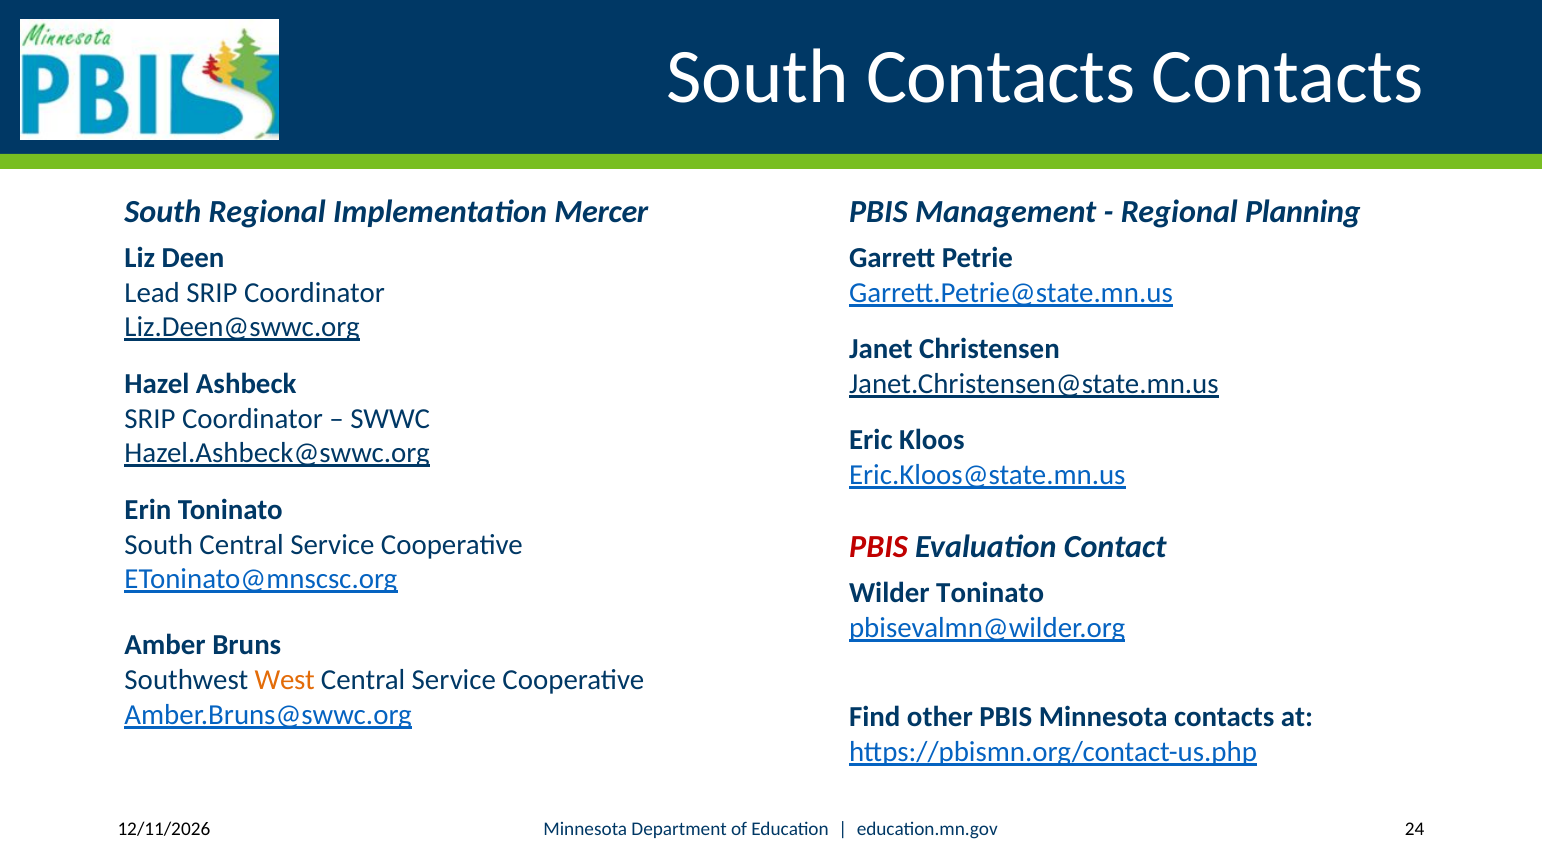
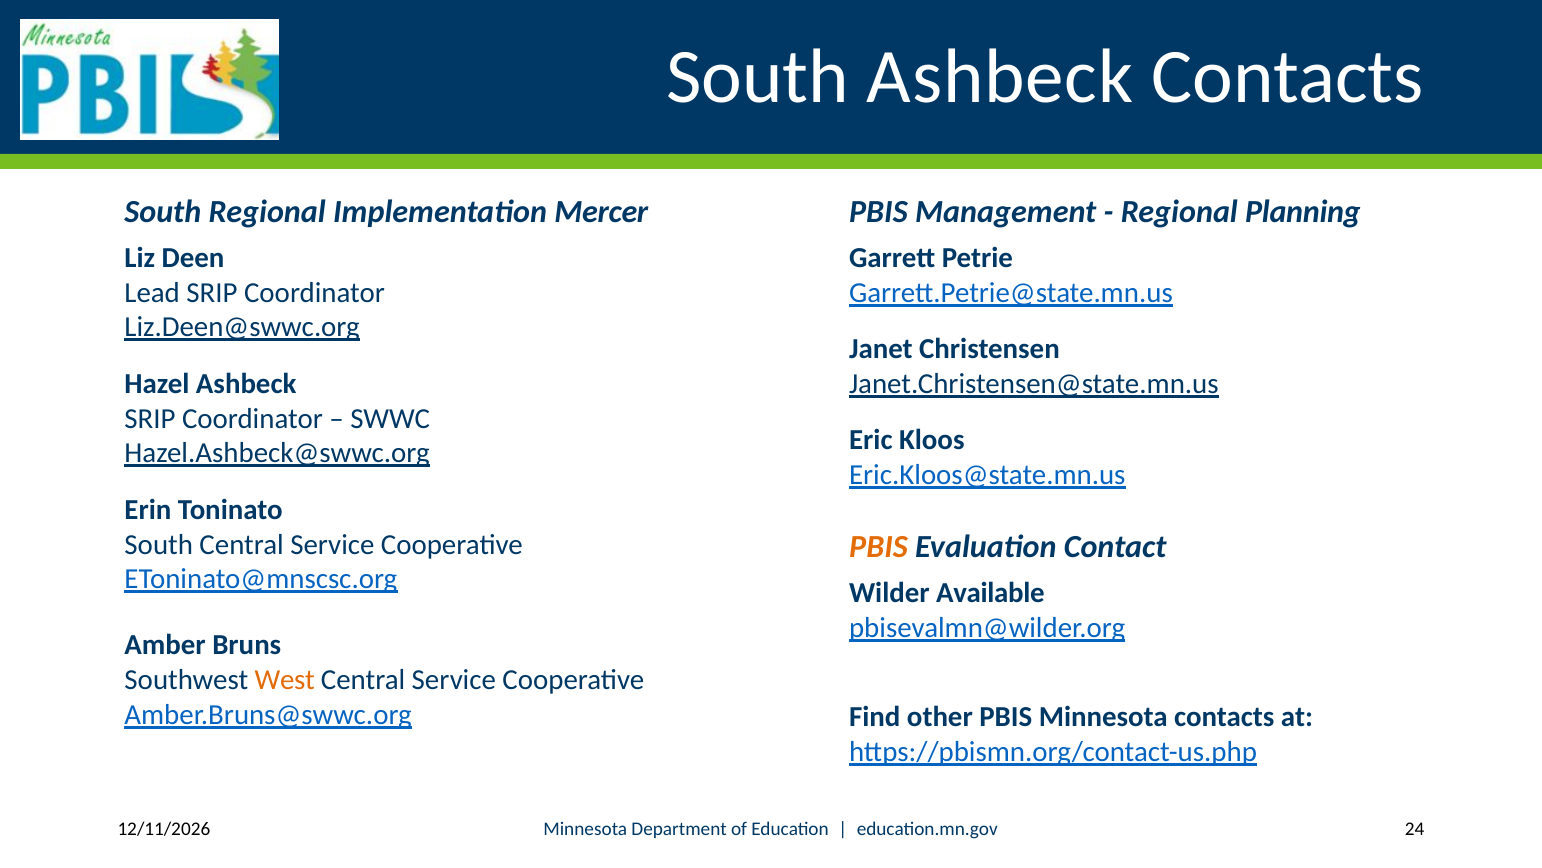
South Contacts: Contacts -> Ashbeck (1000, 77)
PBIS colour: red -> orange (878, 547)
Wilder Toninato: Toninato -> Available (990, 593)
